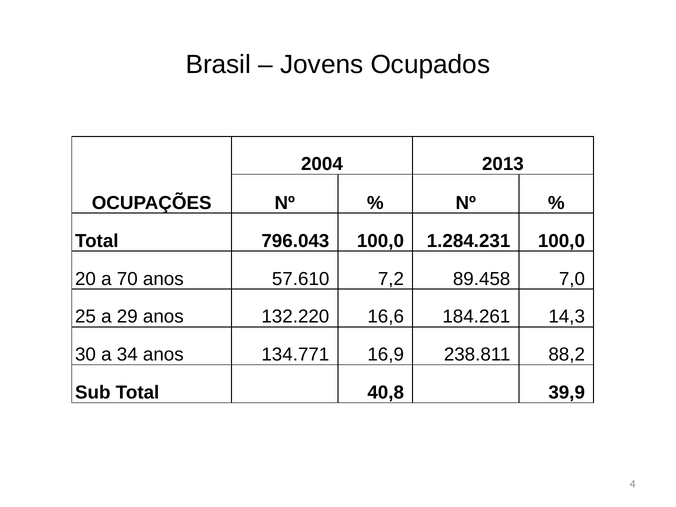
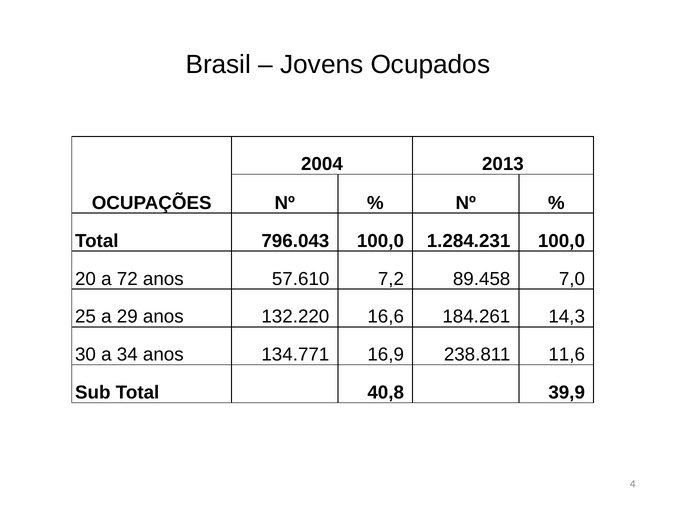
70: 70 -> 72 (127, 279)
88,2: 88,2 -> 11,6 (567, 355)
